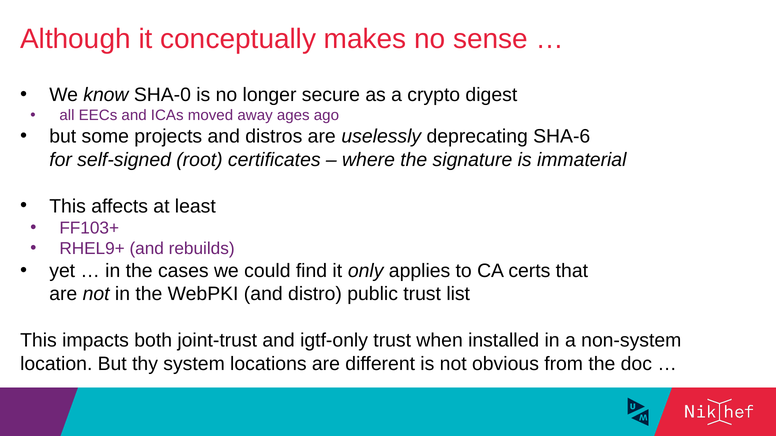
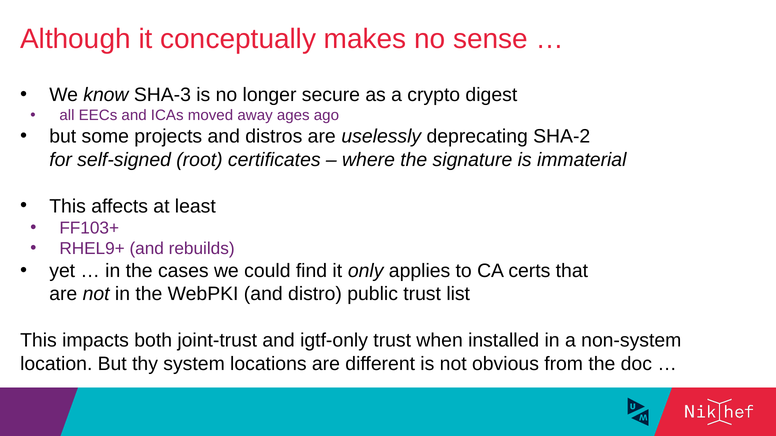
SHA-0: SHA-0 -> SHA-3 (162, 95)
SHA-6: SHA-6 -> SHA-2 (562, 137)
